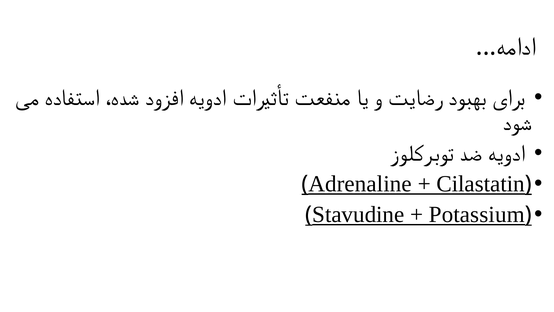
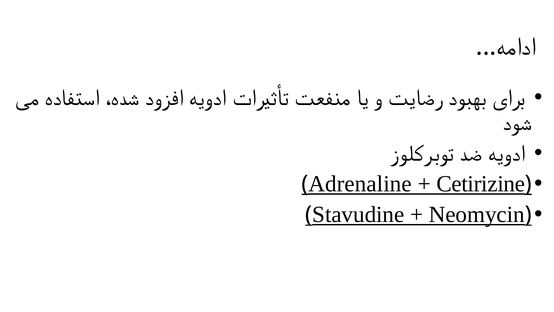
Cilastatin: Cilastatin -> Cetirizine (481, 184)
Potassium: Potassium -> Neomycin (477, 214)
